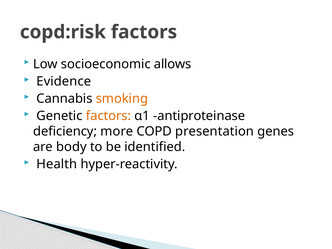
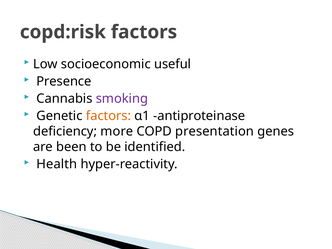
allows: allows -> useful (173, 64)
Evidence: Evidence -> Presence (64, 81)
smoking colour: orange -> purple (122, 99)
body: body -> been (71, 147)
